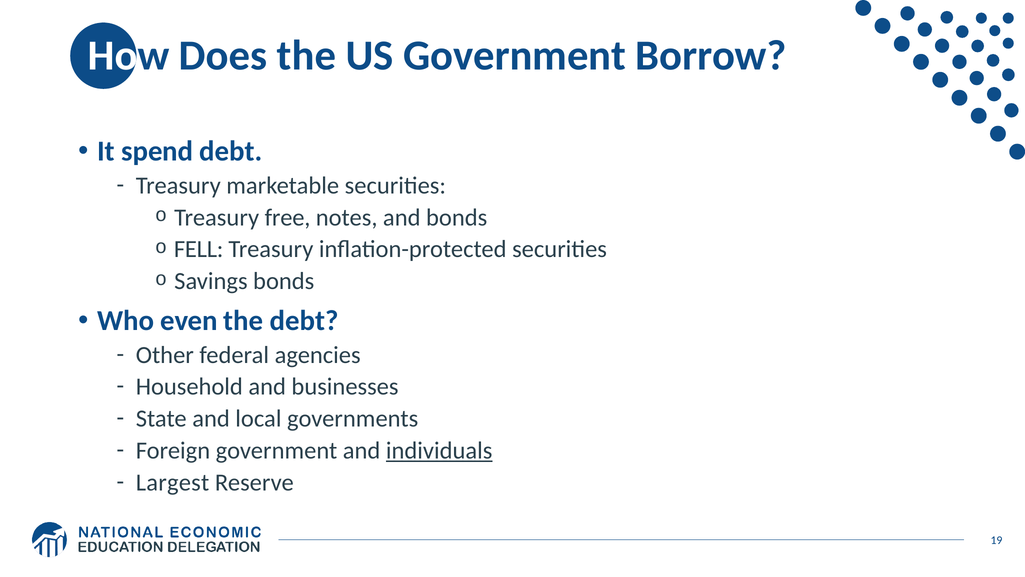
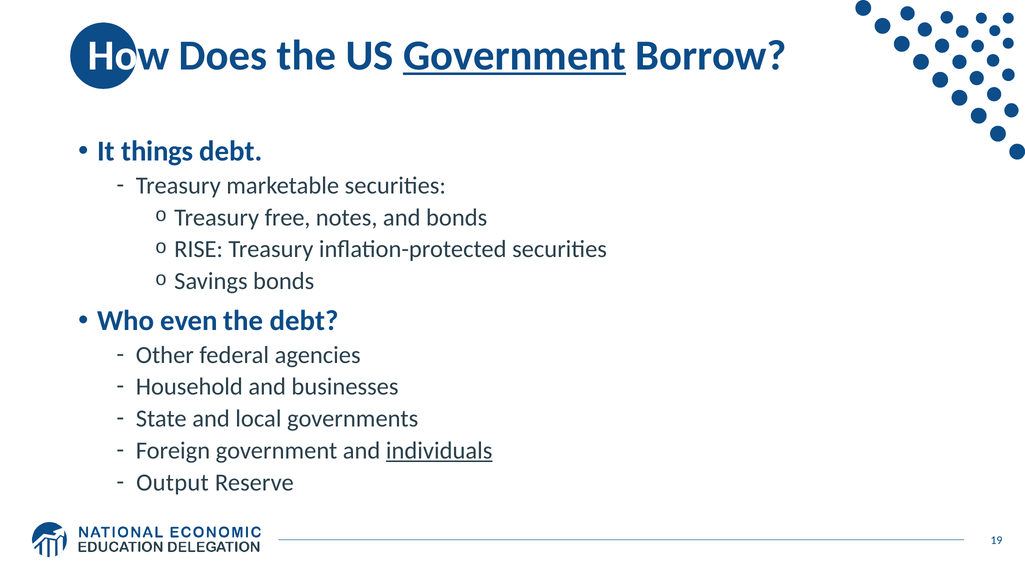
Government underline: none -> present (515, 55)
spend: spend -> things (157, 151)
FELL: FELL -> RISE (199, 249)
Largest: Largest -> Output (173, 482)
